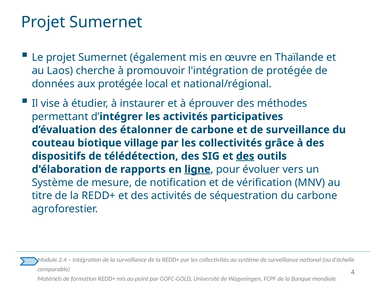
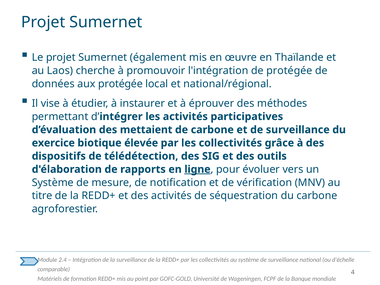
étalonner: étalonner -> mettaient (146, 130)
couteau: couteau -> exercice (53, 143)
village: village -> élevée (141, 143)
des underline: present -> none (245, 156)
